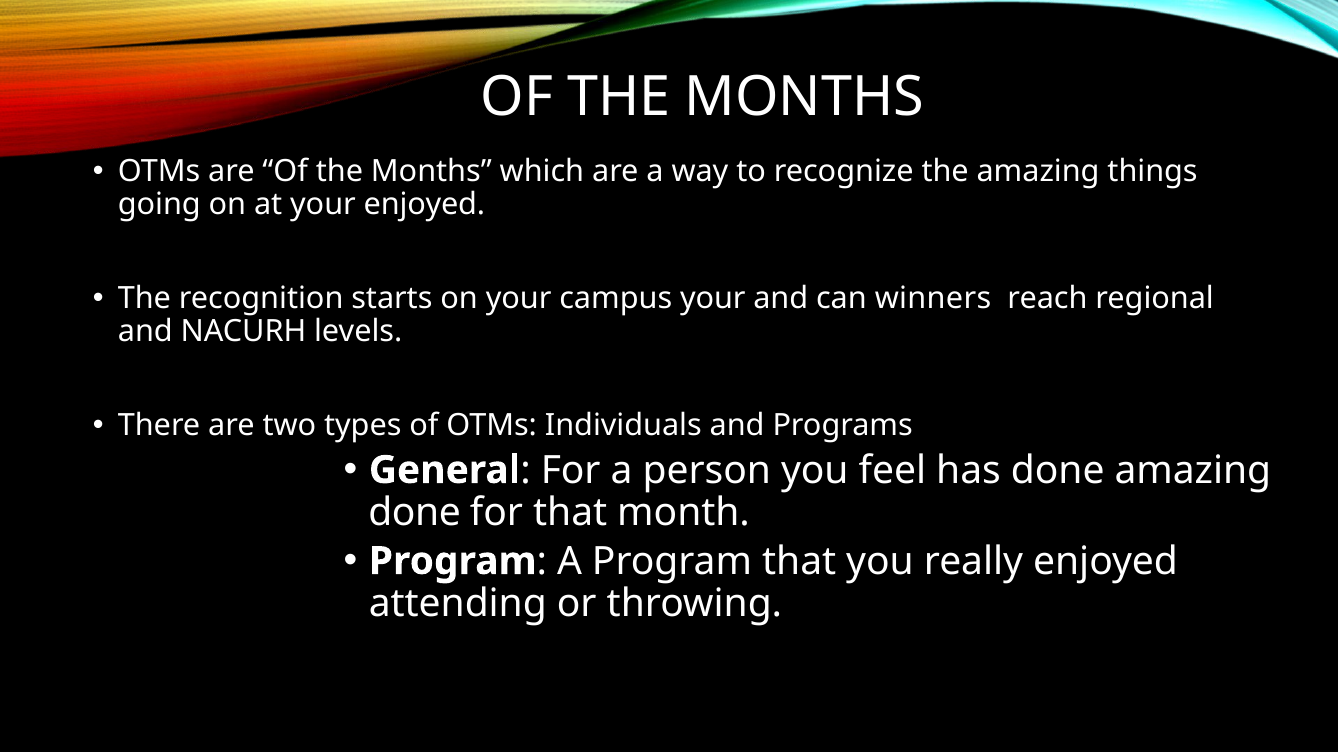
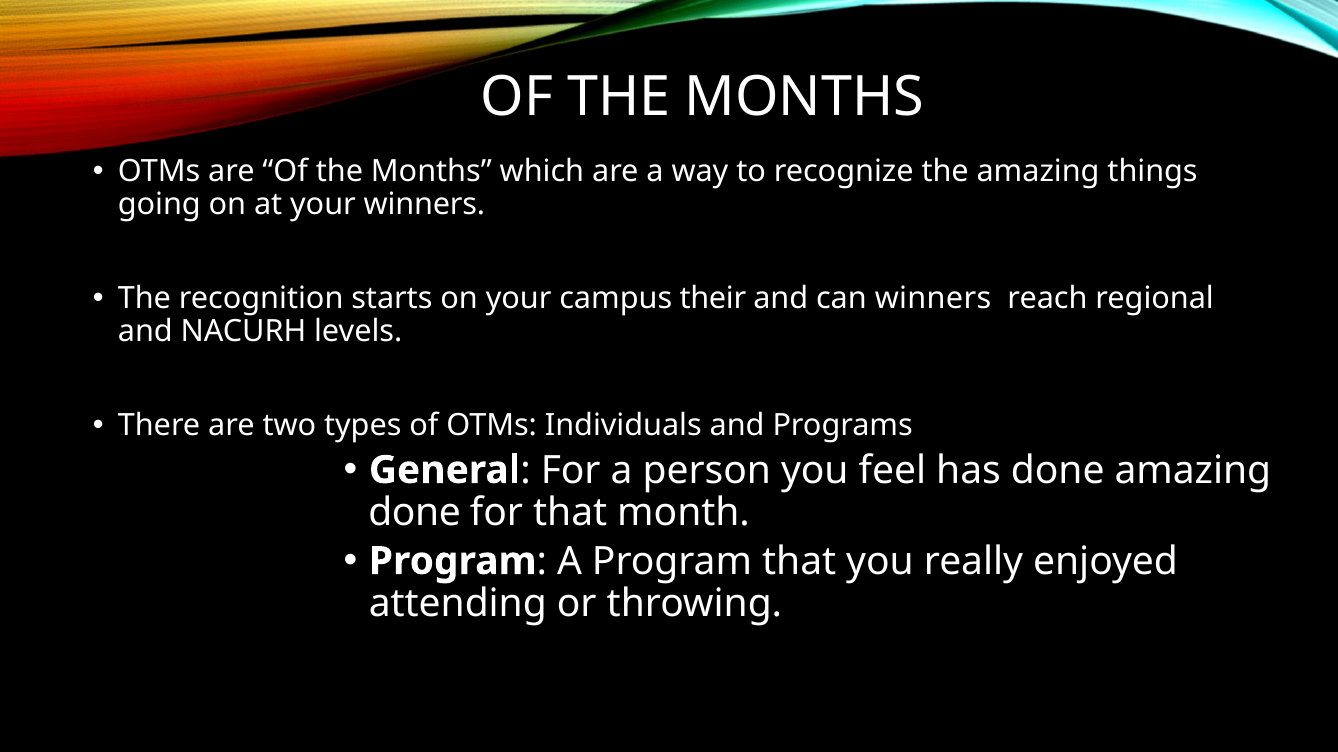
your enjoyed: enjoyed -> winners (424, 205)
campus your: your -> their (713, 299)
